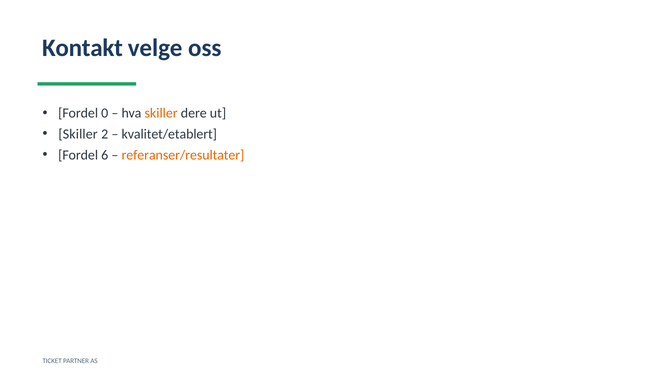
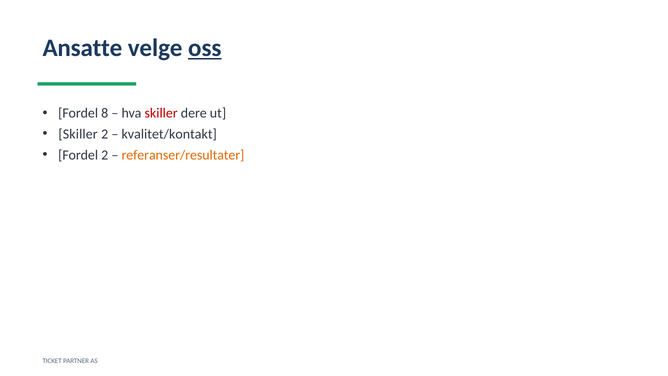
Kontakt: Kontakt -> Ansatte (82, 48)
oss underline: none -> present (205, 48)
0: 0 -> 8 (105, 113)
skiller colour: orange -> red (161, 113)
kvalitet/etablert: kvalitet/etablert -> kvalitet/kontakt (169, 134)
Fordel 6: 6 -> 2 (105, 155)
